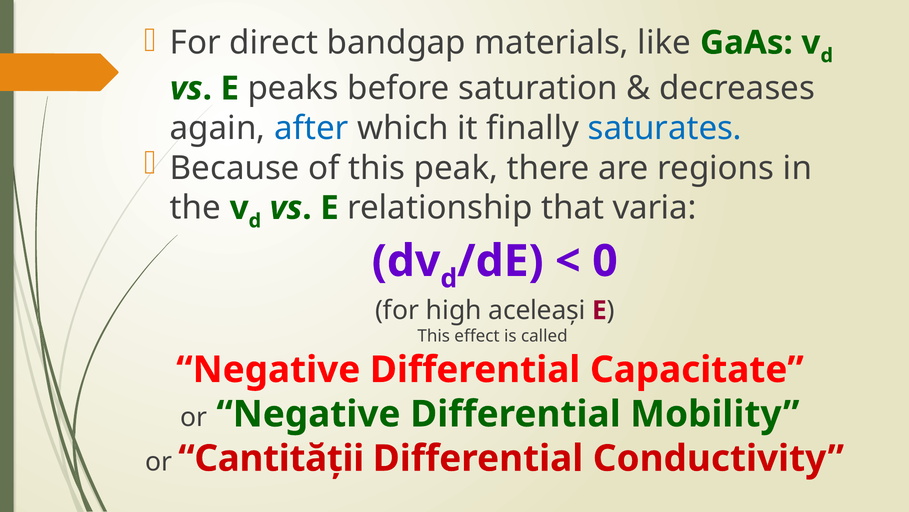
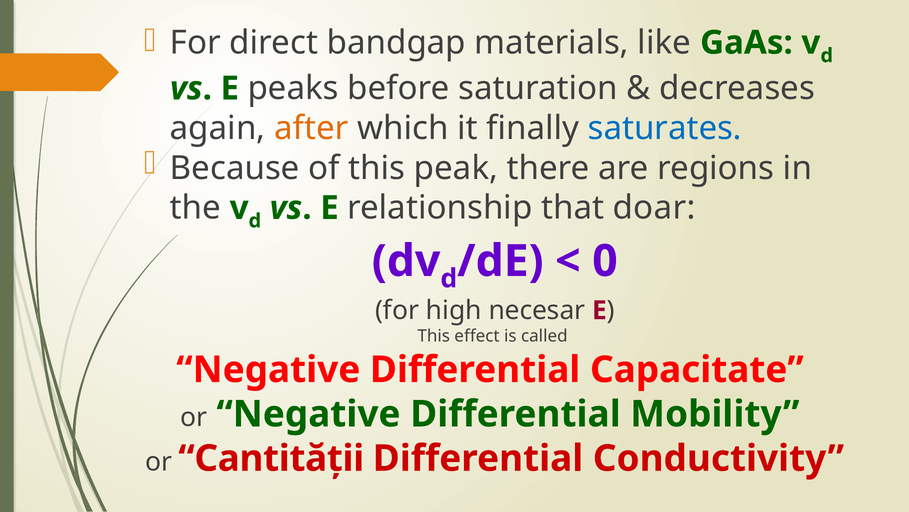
after colour: blue -> orange (311, 128)
varia: varia -> doar (654, 208)
aceleași: aceleași -> necesar (537, 310)
